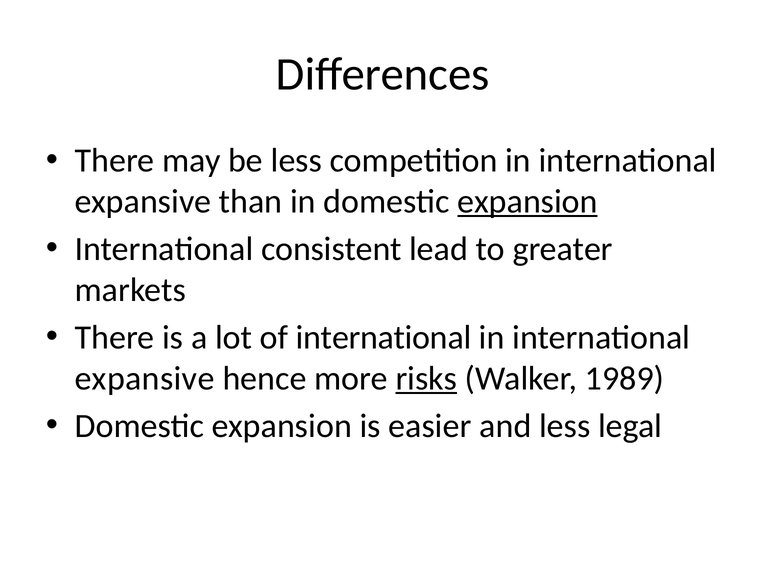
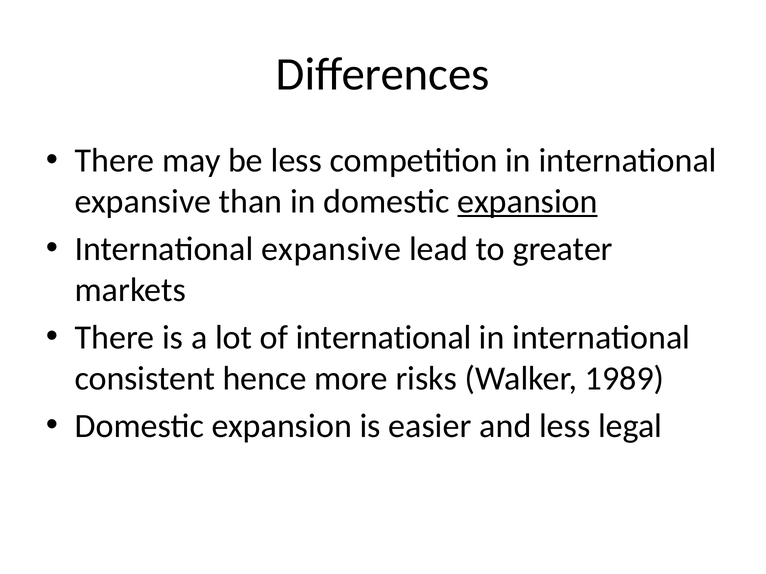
consistent: consistent -> expansive (331, 249)
expansive: expansive -> consistent (145, 379)
risks underline: present -> none (426, 379)
